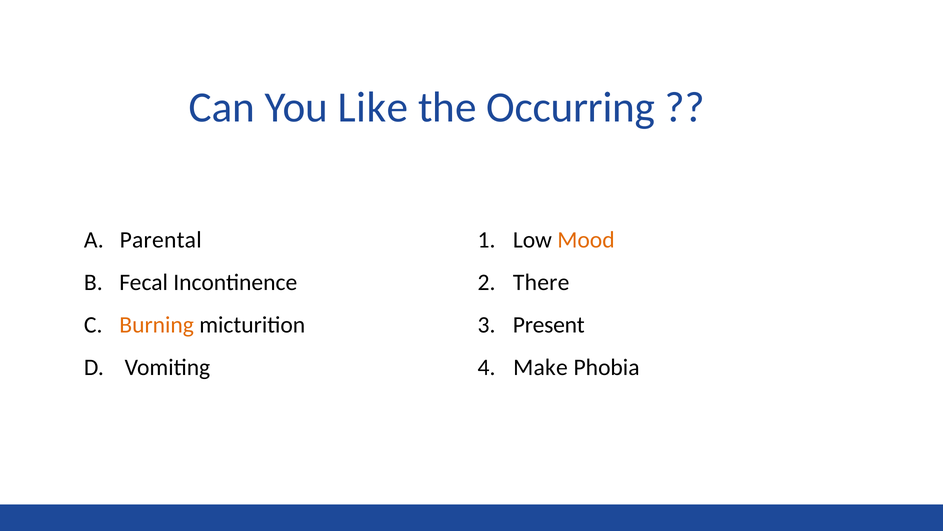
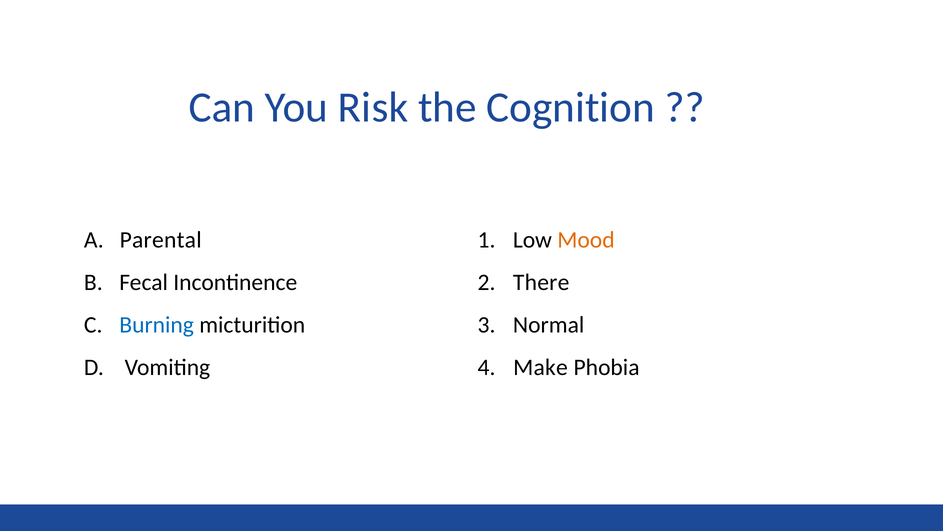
Like: Like -> Risk (373, 107)
Occurring: Occurring -> Cognition (571, 107)
Burning colour: orange -> blue (157, 325)
Present: Present -> Normal (549, 325)
